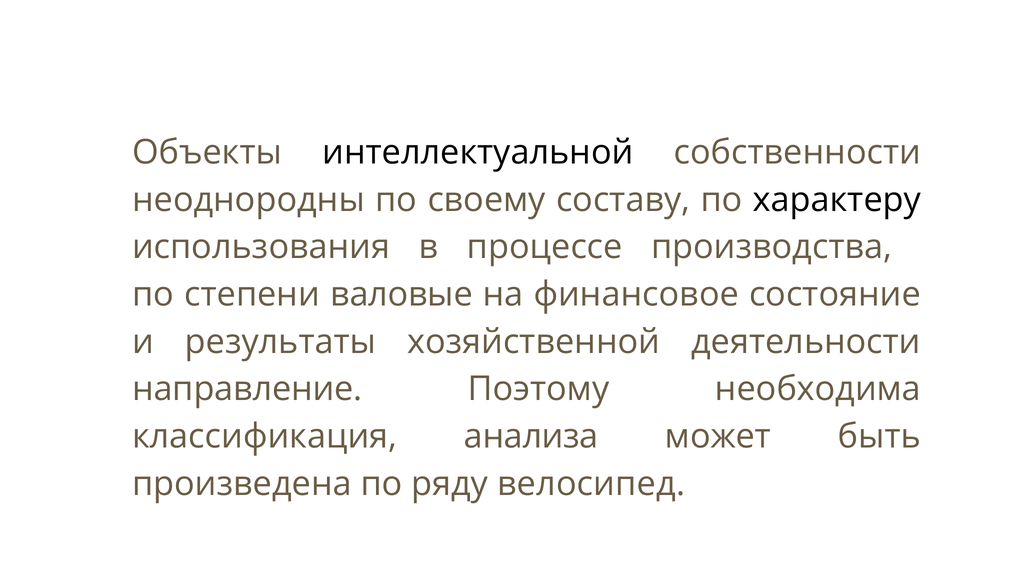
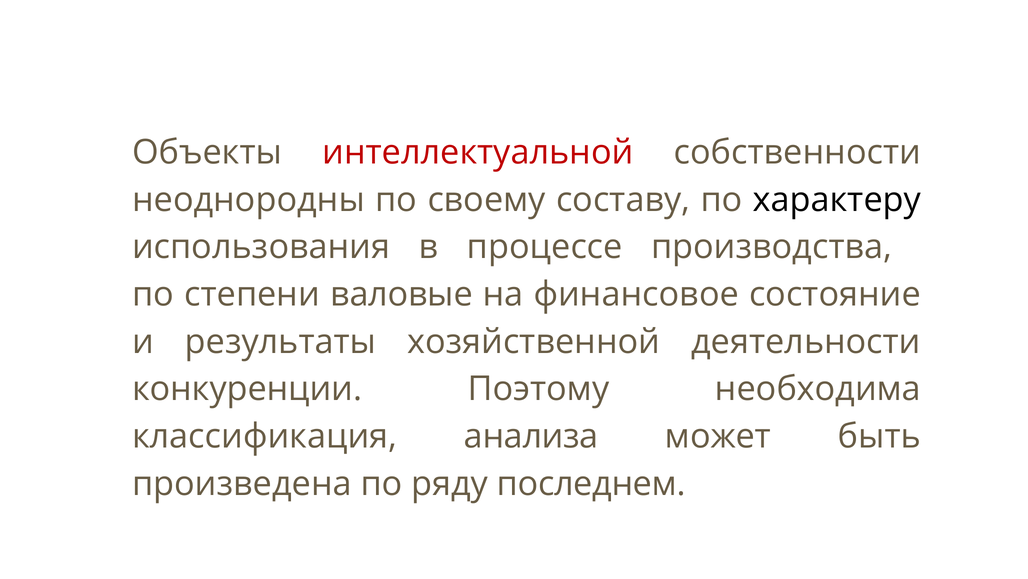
интеллектуальной colour: black -> red (478, 152)
направление: направление -> конкуренции (247, 389)
велосипед: велосипед -> последнем (591, 483)
